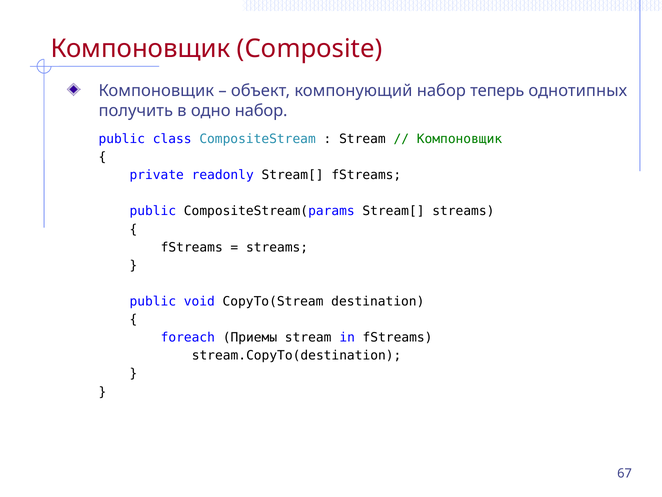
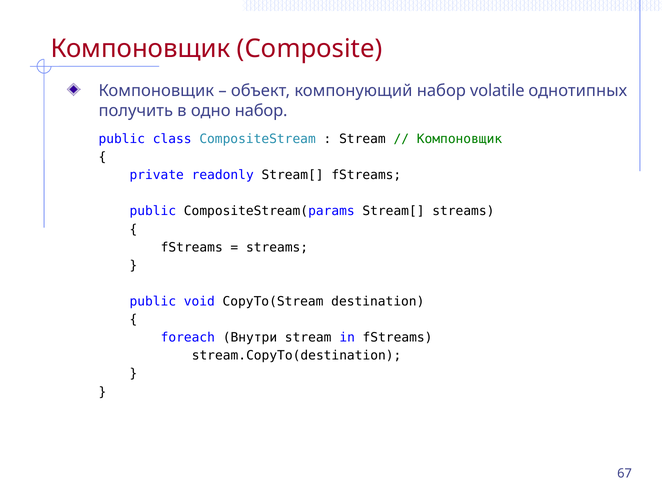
теперь: теперь -> volatile (497, 91)
Приемы: Приемы -> Внутри (250, 337)
